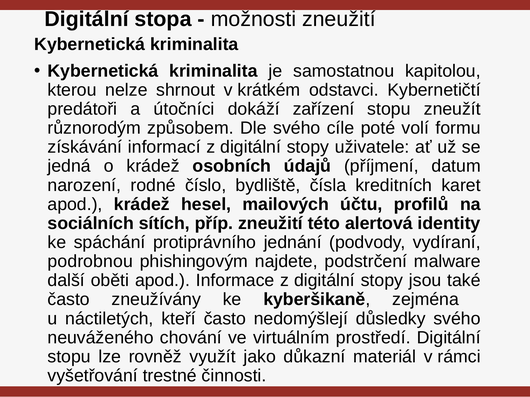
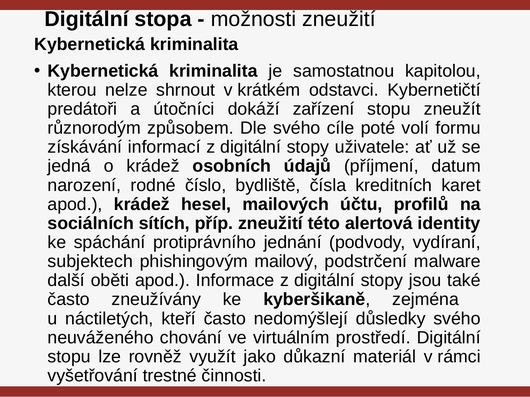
podrobnou: podrobnou -> subjektech (90, 262)
najdete: najdete -> mailový (286, 262)
